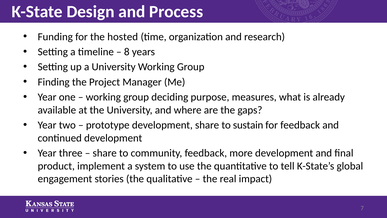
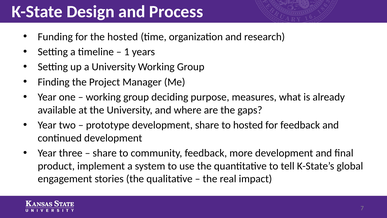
8: 8 -> 1 (127, 52)
to sustain: sustain -> hosted (248, 125)
